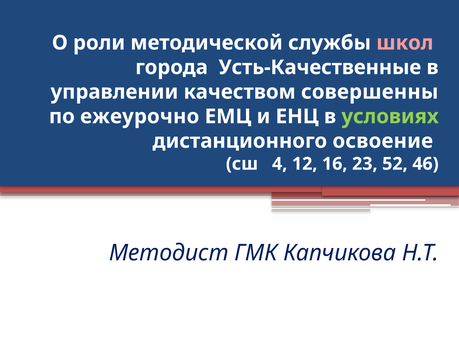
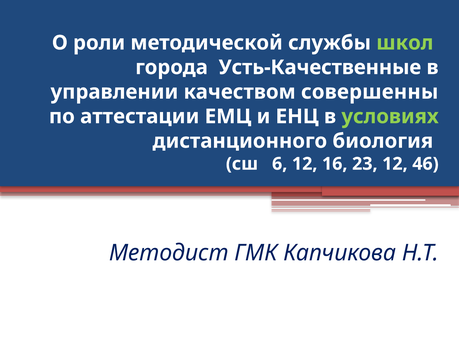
школ colour: pink -> light green (405, 43)
ежеурочно: ежеурочно -> аттестации (140, 116)
освоение: освоение -> биология (383, 141)
4: 4 -> 6 (280, 163)
23 52: 52 -> 12 (395, 163)
